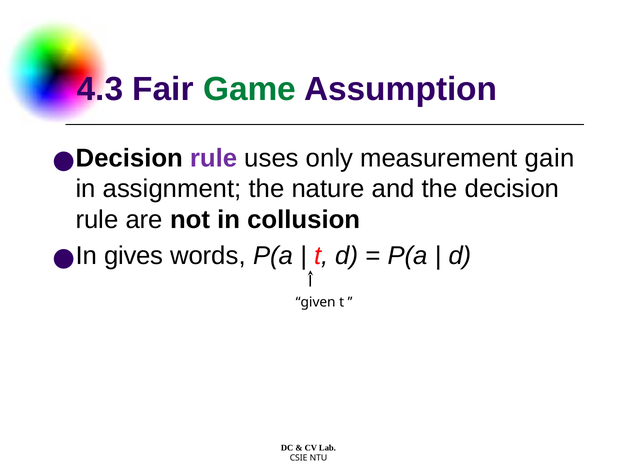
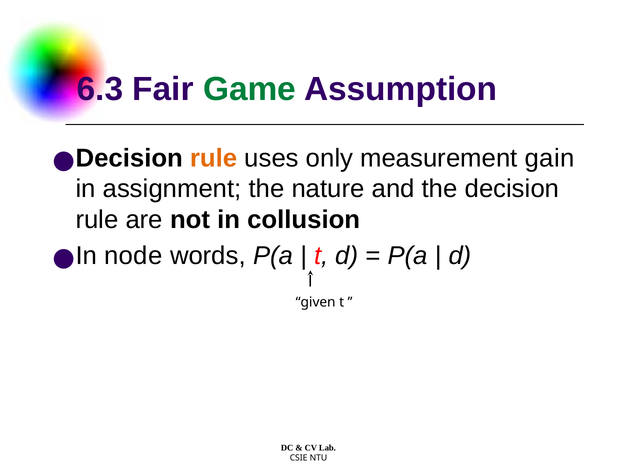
4.3: 4.3 -> 6.3 (100, 89)
rule colour: purple -> orange (214, 158)
gives: gives -> node (133, 256)
